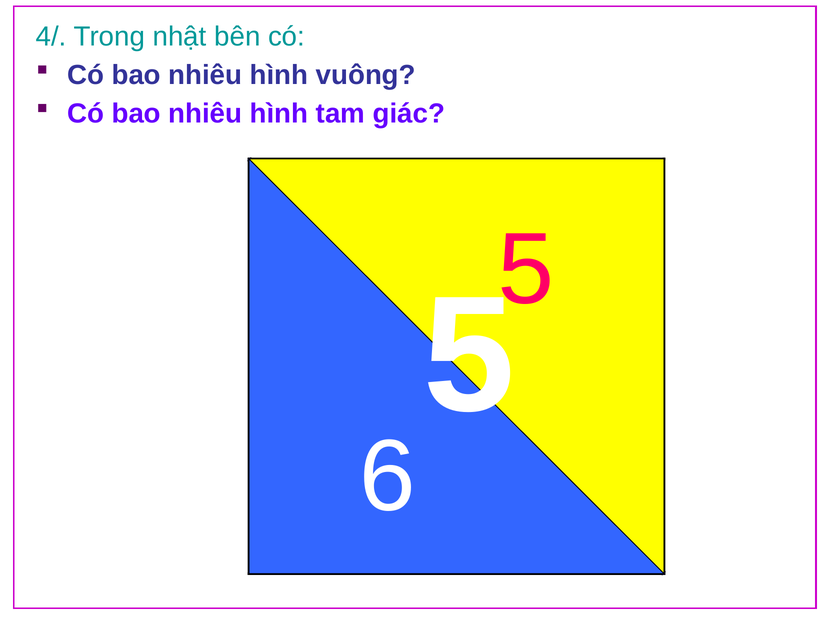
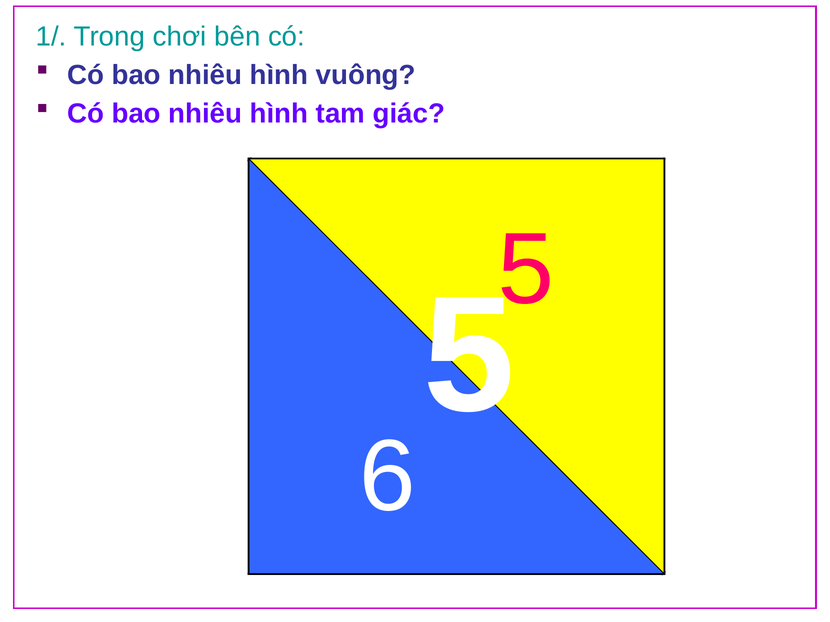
4/: 4/ -> 1/ (51, 37)
nhật: nhật -> chơi (180, 37)
